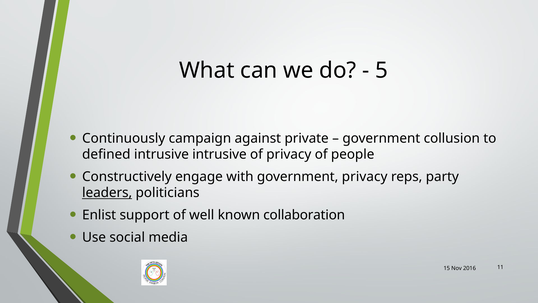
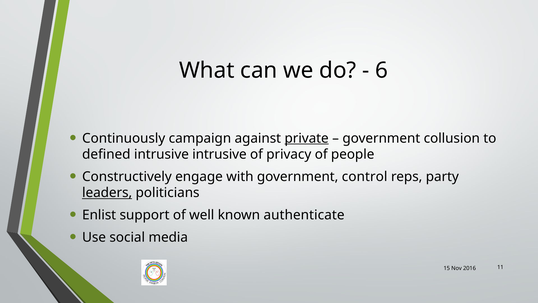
5: 5 -> 6 (382, 70)
private underline: none -> present (307, 138)
government privacy: privacy -> control (365, 176)
collaboration: collaboration -> authenticate (304, 215)
